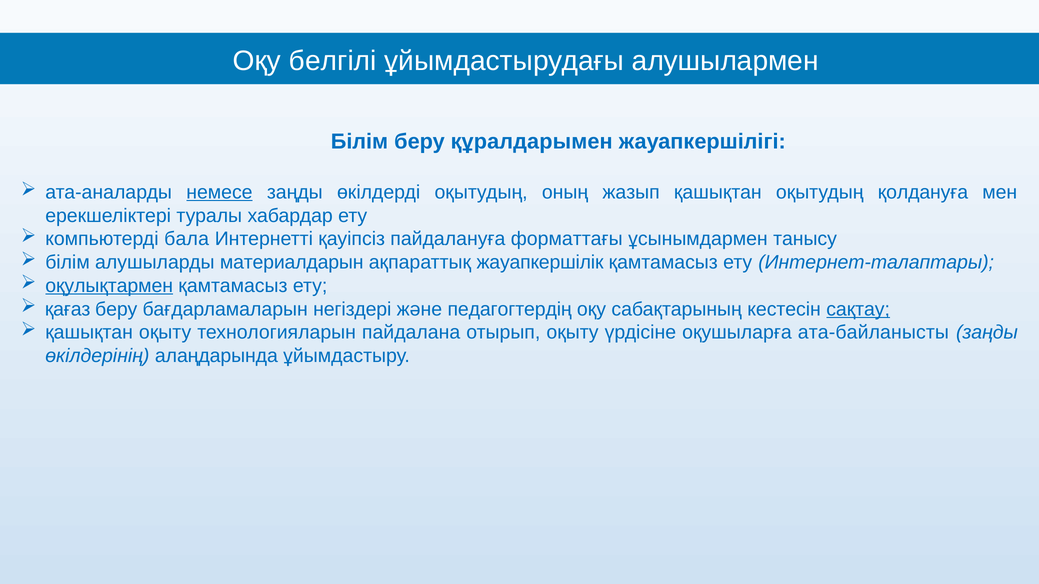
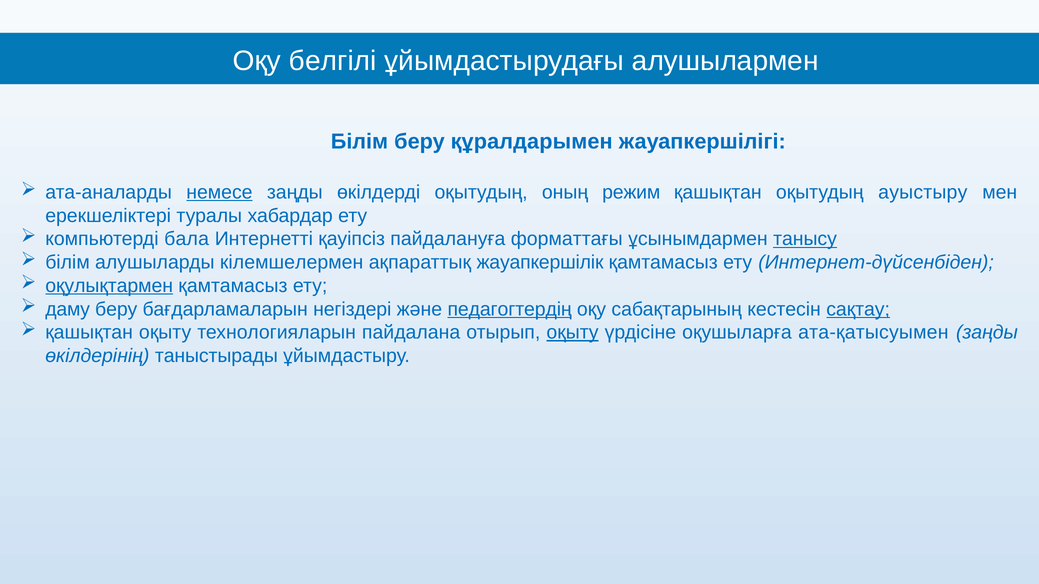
жазып: жазып -> режим (631, 192)
қолдануға: қолдануға -> ауыстыру (923, 192)
танысу underline: none -> present (805, 239)
материалдарын: материалдарын -> кілемшелермен (292, 263)
Интернет-талаптары: Интернет-талаптары -> Интернет-дүйсенбіден (876, 263)
қағаз: қағаз -> даму (68, 309)
педагогтердің underline: none -> present (510, 309)
оқыту underline: none -> present (572, 333)
ата-байланысты: ата-байланысты -> ата-қатысуымен (873, 333)
алаңдарында: алаңдарында -> таныстырады (216, 356)
